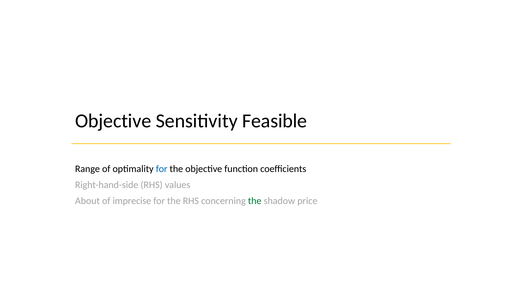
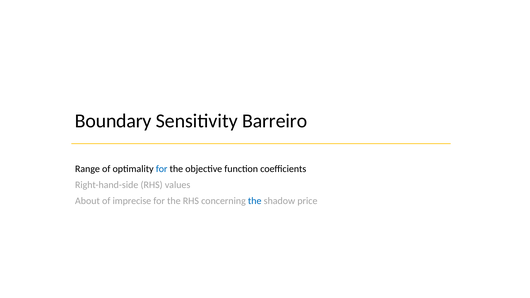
Objective: Objective -> Boundary (113, 121)
Feasible: Feasible -> Barreiro (275, 121)
the colour: green -> blue (255, 201)
